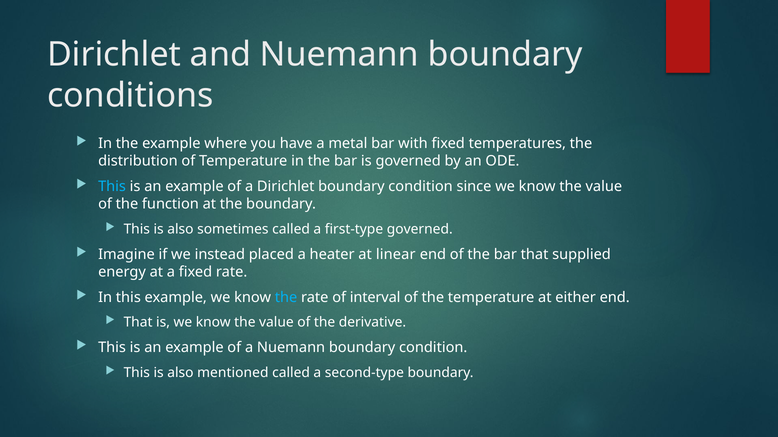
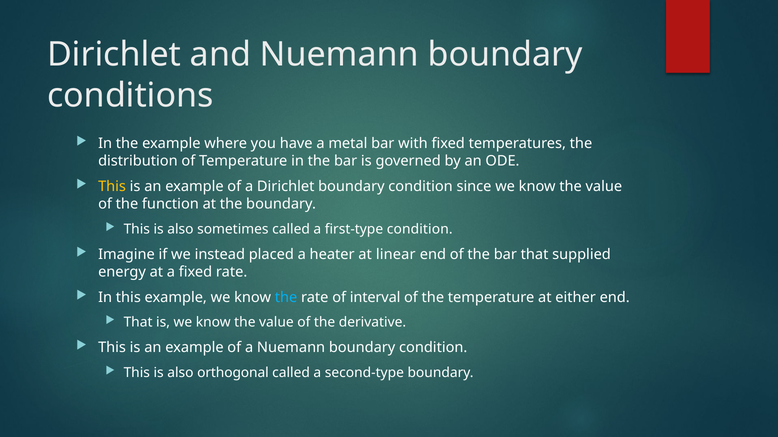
This colour: light blue -> yellow (112, 187)
first-type governed: governed -> condition (420, 229)
mentioned: mentioned -> orthogonal (233, 373)
